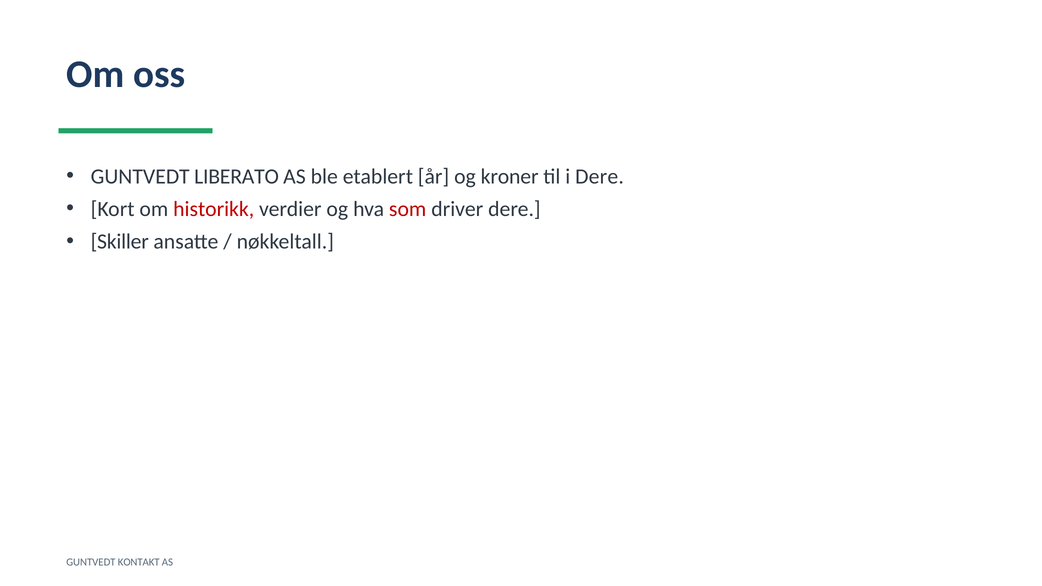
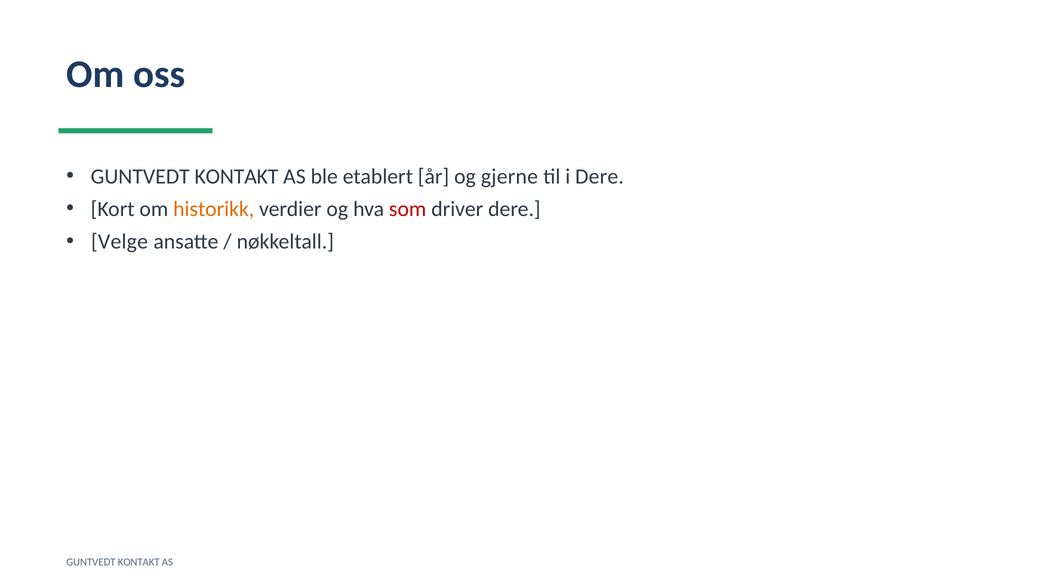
LIBERATO: LIBERATO -> KONTAKT (236, 176)
kroner: kroner -> gjerne (509, 176)
historikk colour: red -> orange (214, 209)
Skiller: Skiller -> Velge (120, 242)
